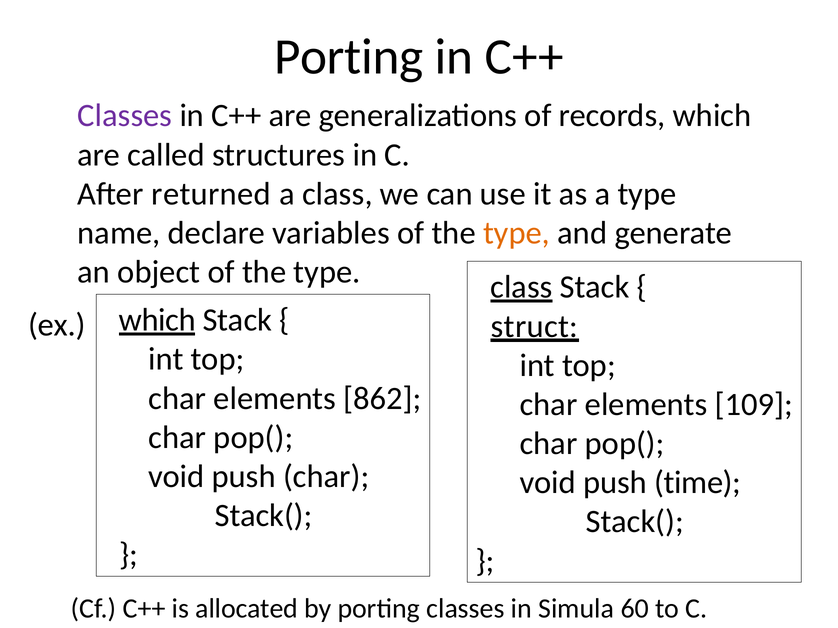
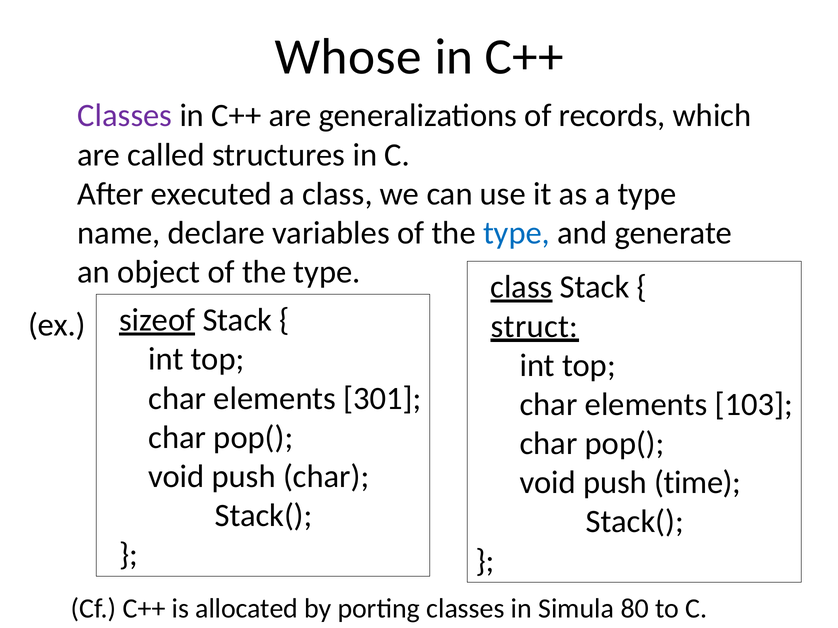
Porting: Porting -> Whose (348, 57)
returned: returned -> executed (211, 194)
type colour: orange -> blue (517, 233)
which: which -> sizeof (157, 320)
862: 862 -> 301 (382, 399)
109: 109 -> 103 (754, 405)
60: 60 -> 80 (635, 609)
